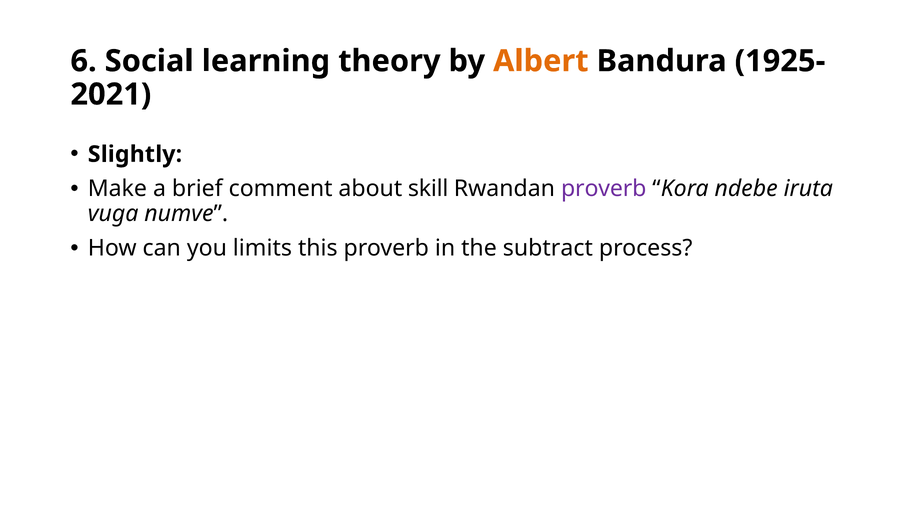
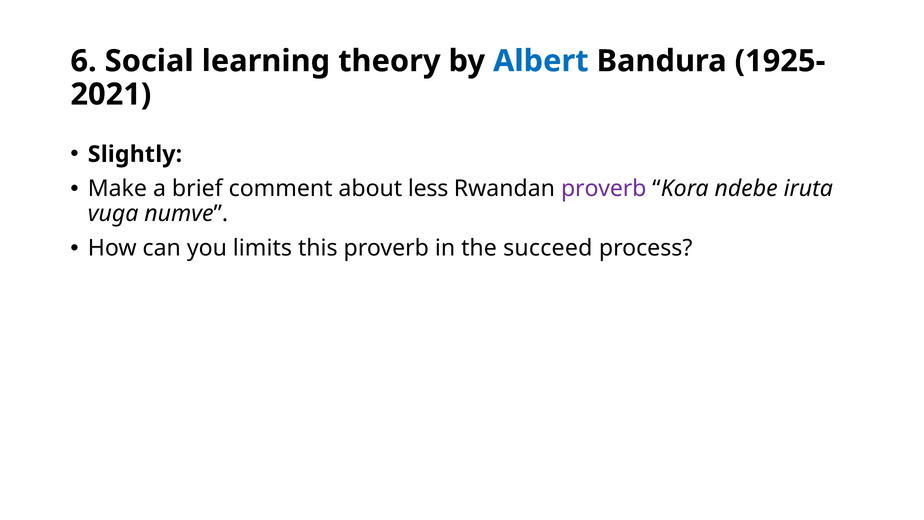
Albert colour: orange -> blue (541, 61)
skill: skill -> less (428, 189)
subtract: subtract -> succeed (548, 248)
